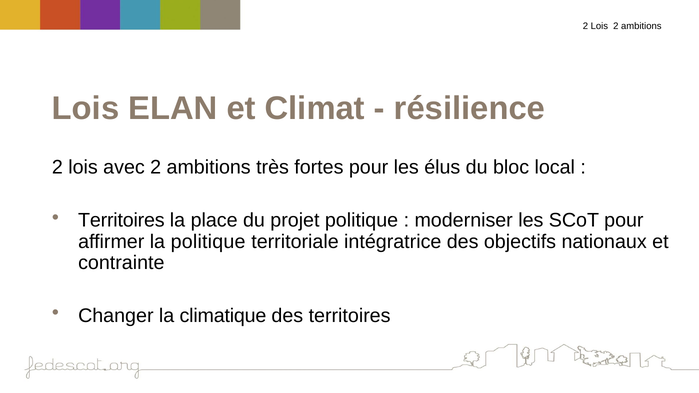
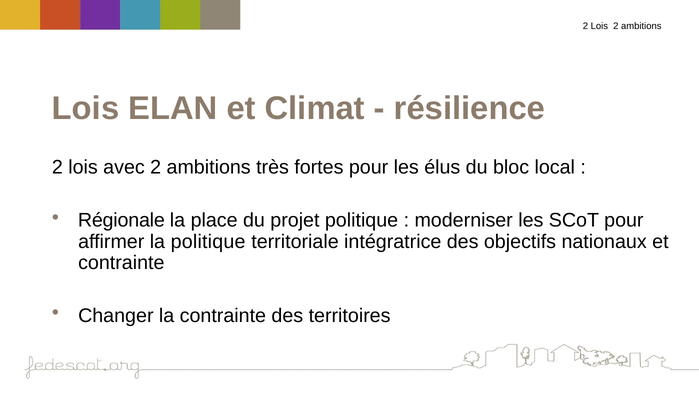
Territoires: Territoires -> Régionale (121, 220)
la climatique: climatique -> contrainte (223, 316)
